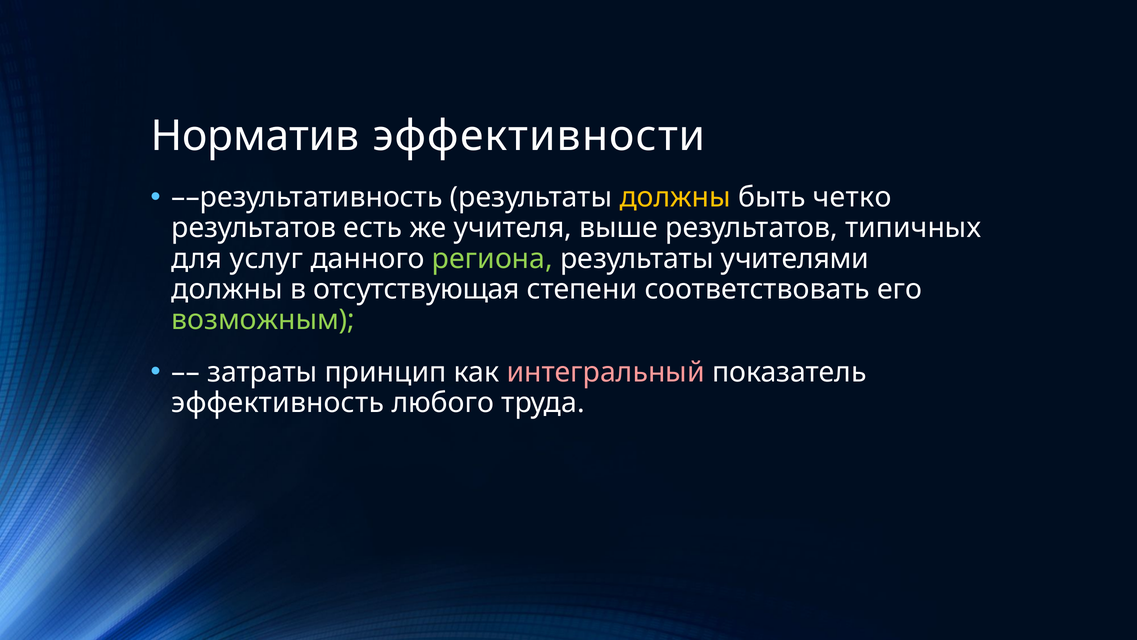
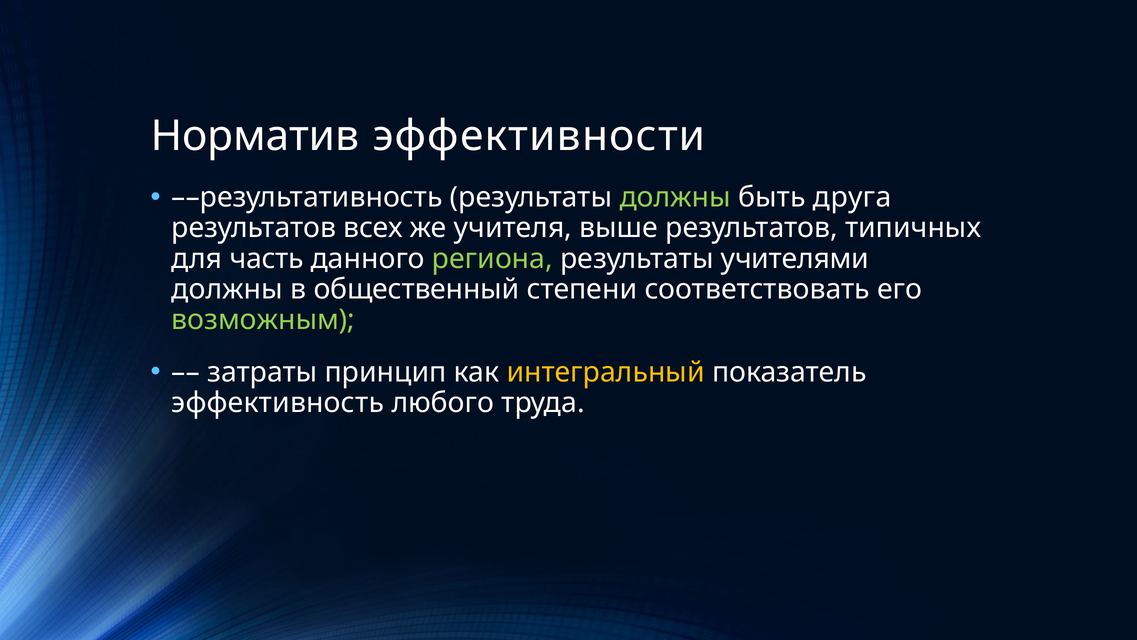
должны colour: yellow -> light green (675, 197)
четко: четко -> друга (852, 197)
есть: есть -> всех (373, 228)
услуг: услуг -> часть (267, 259)
отсутствующая: отсутствующая -> общественный (417, 289)
интегральный colour: pink -> yellow (606, 372)
